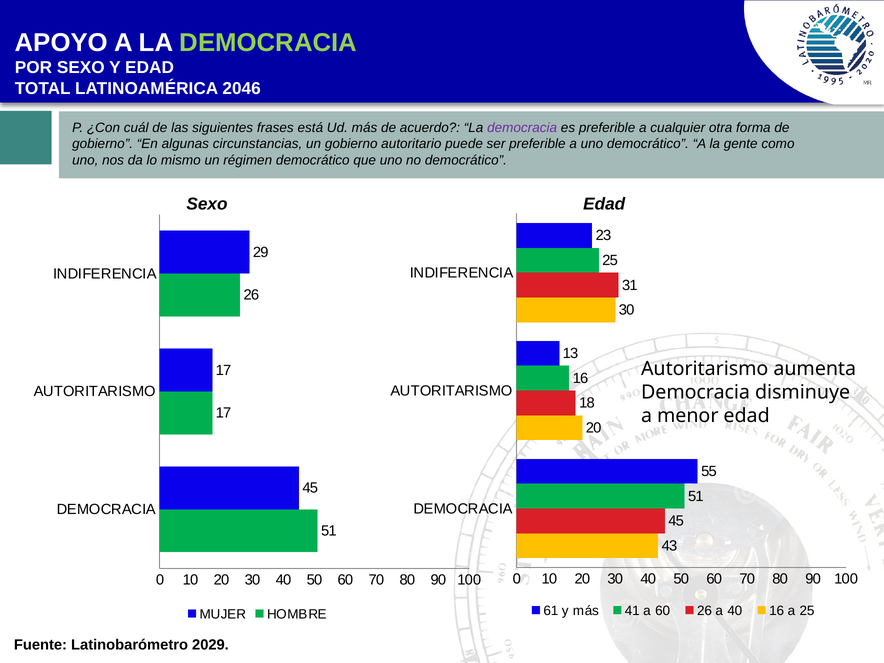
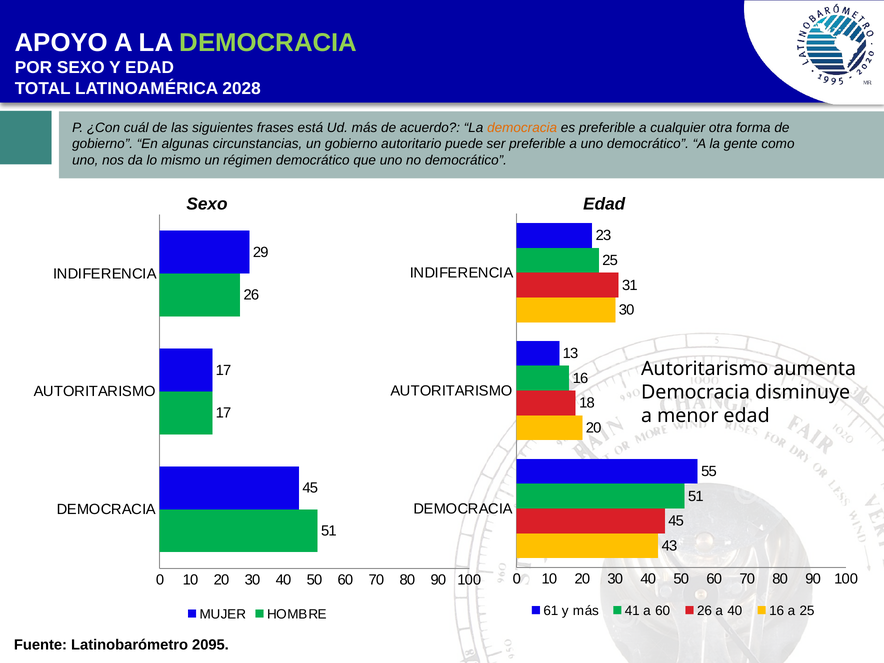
2046: 2046 -> 2028 (242, 88)
democracia colour: purple -> orange (522, 128)
2029: 2029 -> 2095 (210, 645)
